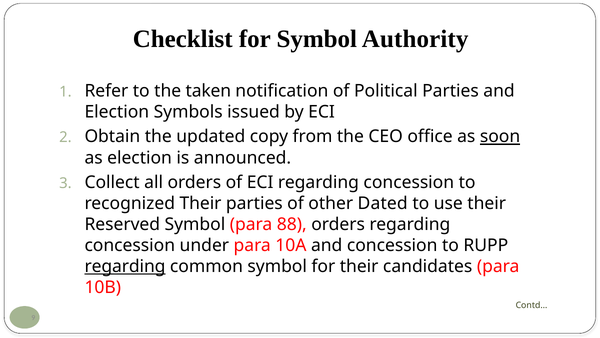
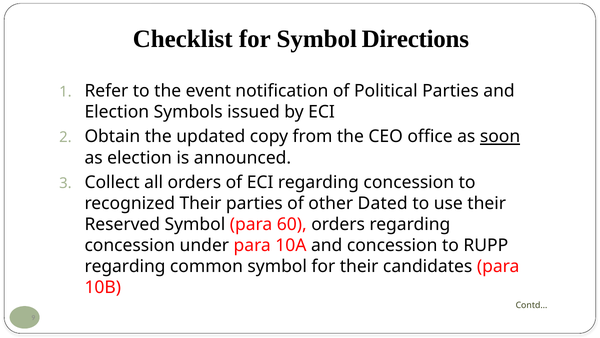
Authority: Authority -> Directions (415, 39)
taken: taken -> event (208, 91)
88: 88 -> 60 (292, 224)
regarding underline: present -> none (125, 266)
